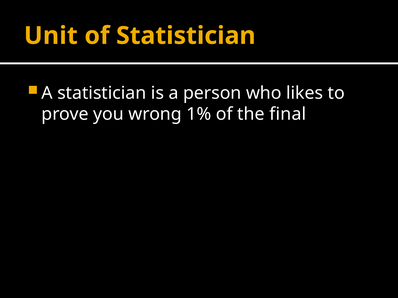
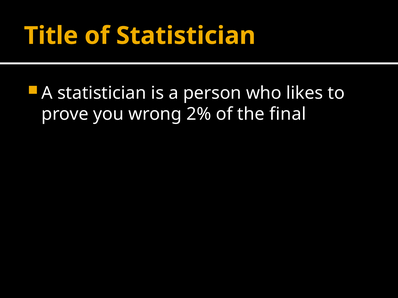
Unit: Unit -> Title (51, 36)
1%: 1% -> 2% (199, 114)
